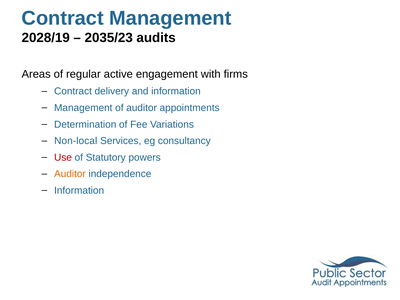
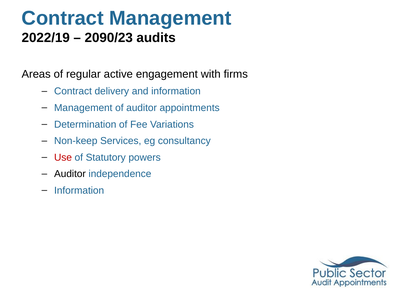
2028/19: 2028/19 -> 2022/19 (46, 38)
2035/23: 2035/23 -> 2090/23 (109, 38)
Non-local: Non-local -> Non-keep (76, 141)
Auditor colour: orange -> black (70, 174)
